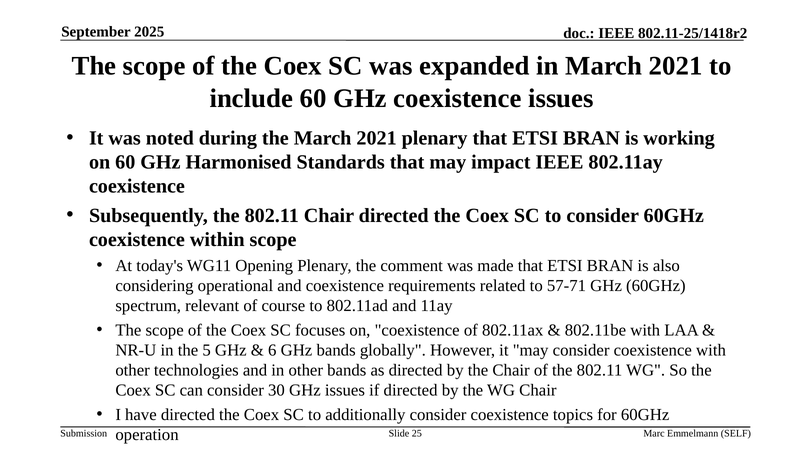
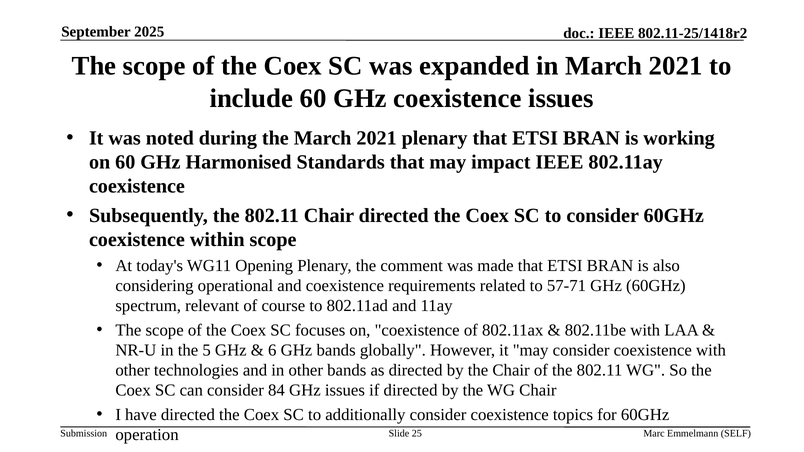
30: 30 -> 84 (276, 391)
